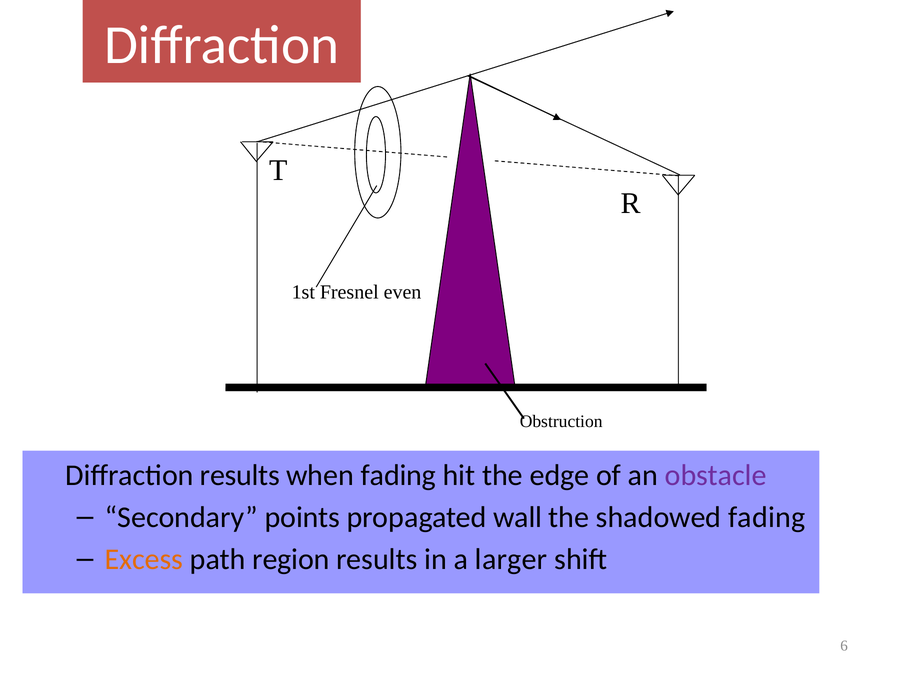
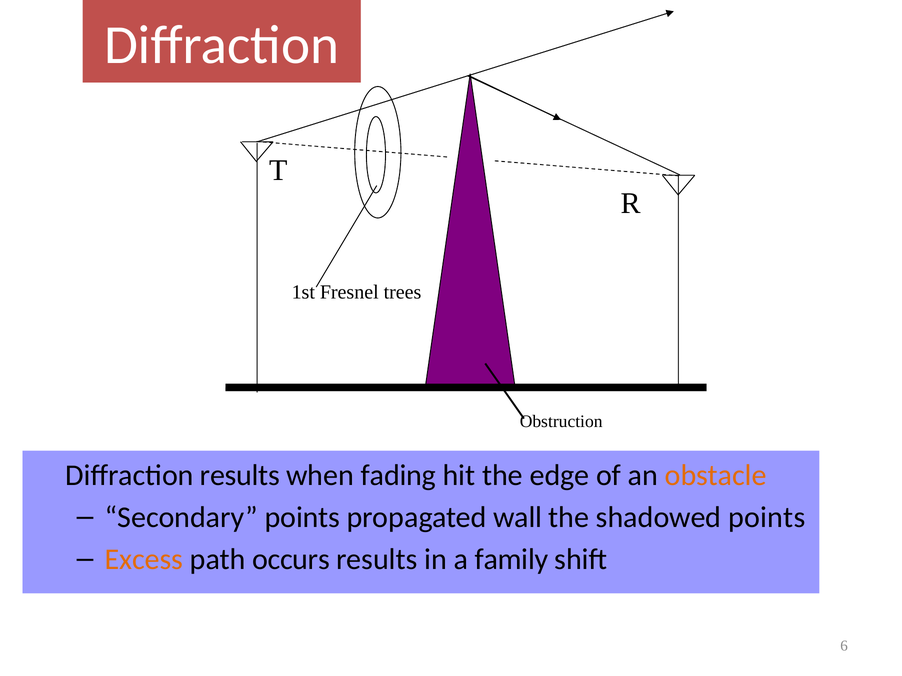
even: even -> trees (403, 292)
obstacle colour: purple -> orange (716, 476)
shadowed fading: fading -> points (767, 518)
region: region -> occurs (291, 560)
larger: larger -> family (511, 560)
